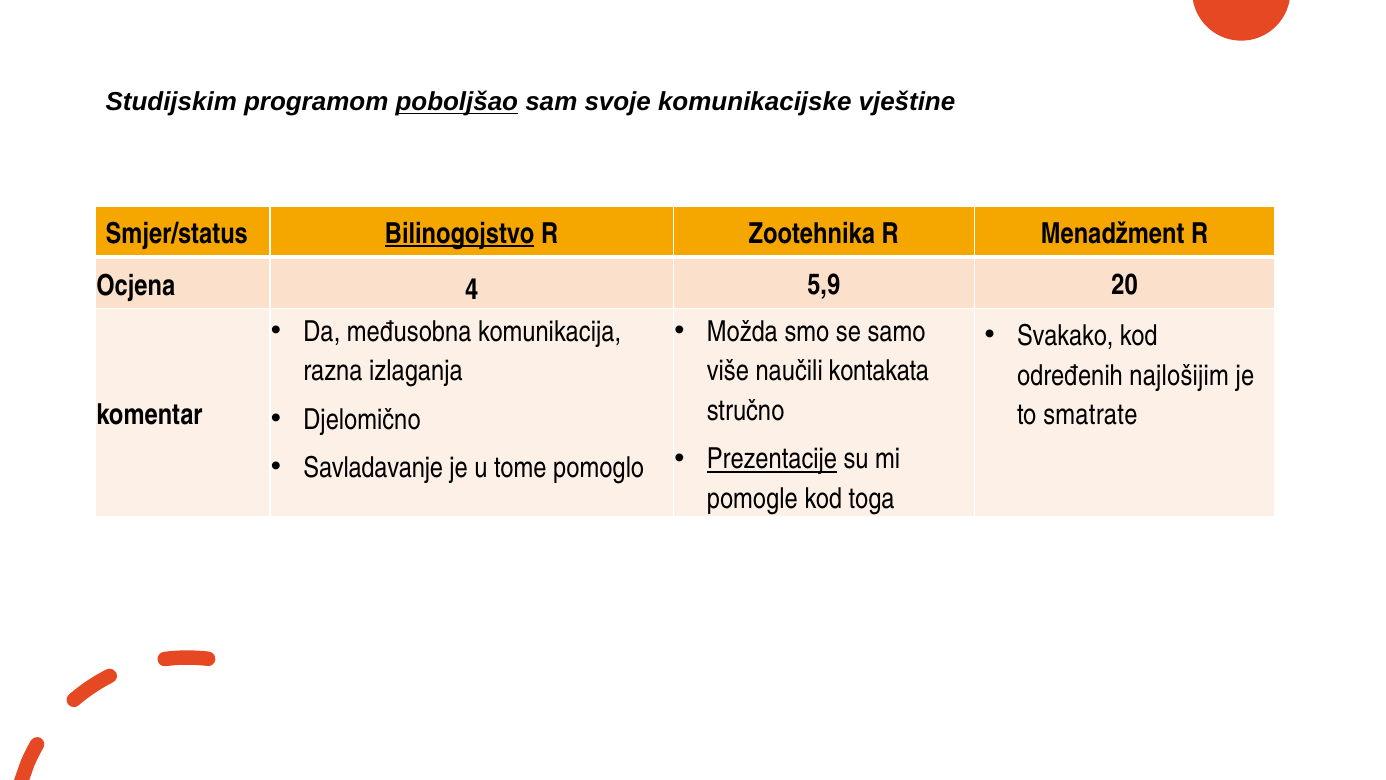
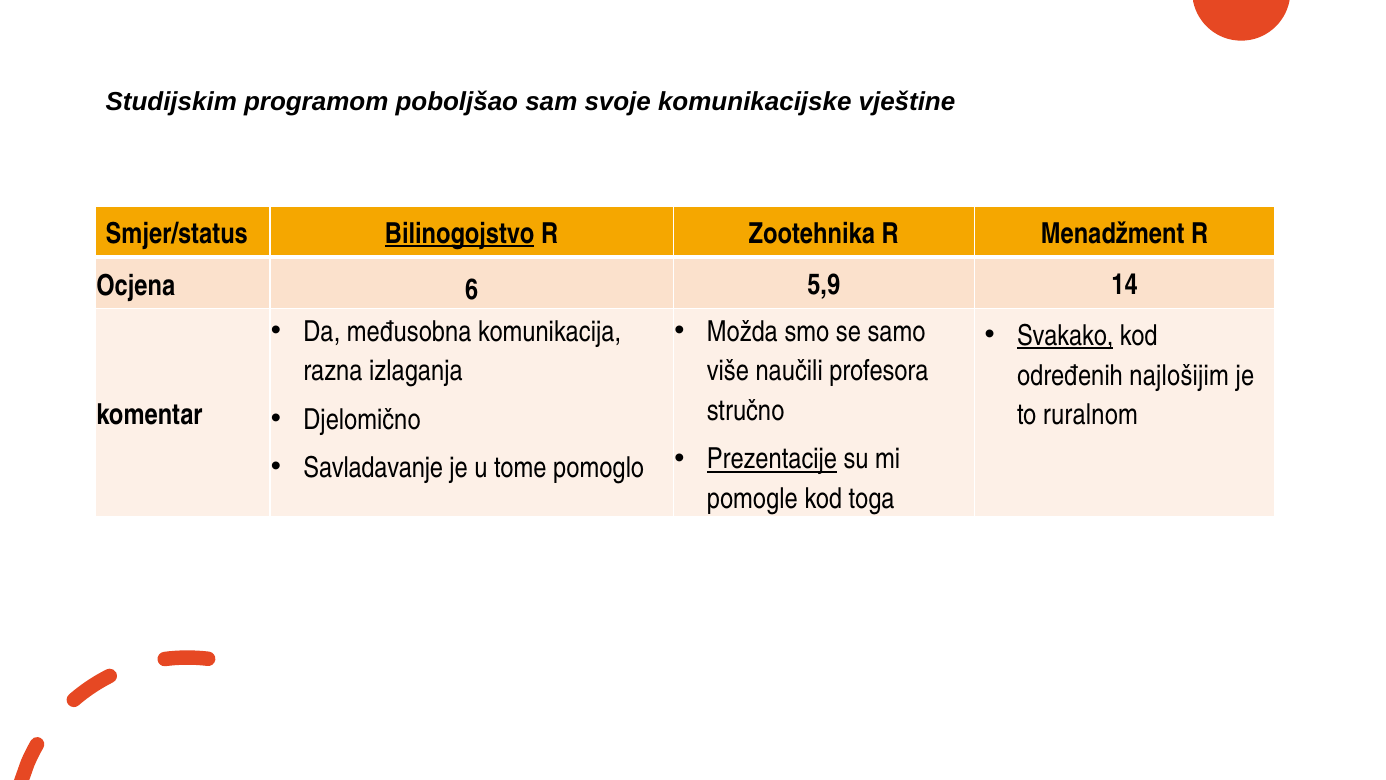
poboljšao underline: present -> none (457, 102)
4: 4 -> 6 (472, 290)
20: 20 -> 14 (1125, 285)
Svakako underline: none -> present (1065, 336)
kontakata: kontakata -> profesora (879, 371)
smatrate: smatrate -> ruralnom (1090, 415)
